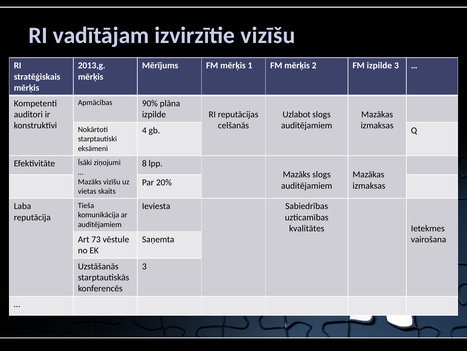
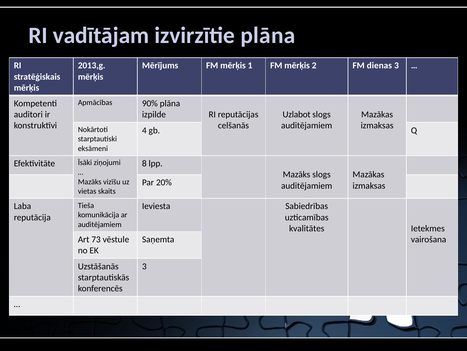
izvirzītie vizīšu: vizīšu -> plāna (268, 35)
FM izpilde: izpilde -> dienas (379, 65)
